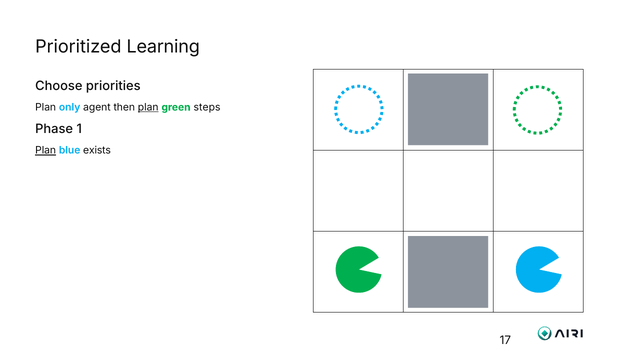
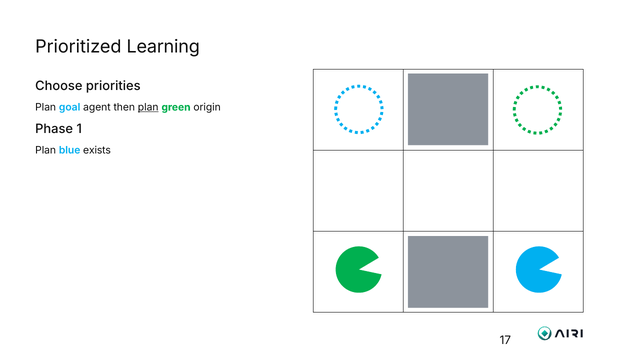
only: only -> goal (70, 107)
steps: steps -> origin (207, 107)
Plan underline: present -> none (46, 150)
